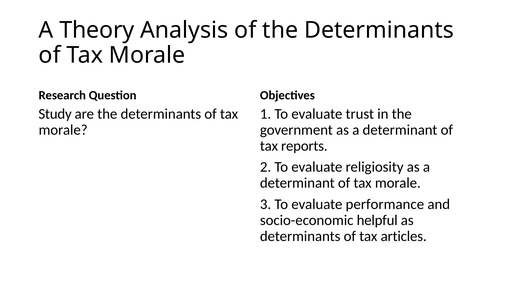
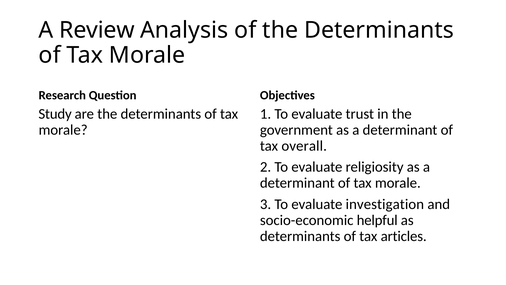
Theory: Theory -> Review (97, 30)
reports: reports -> overall (304, 146)
performance: performance -> investigation (385, 204)
